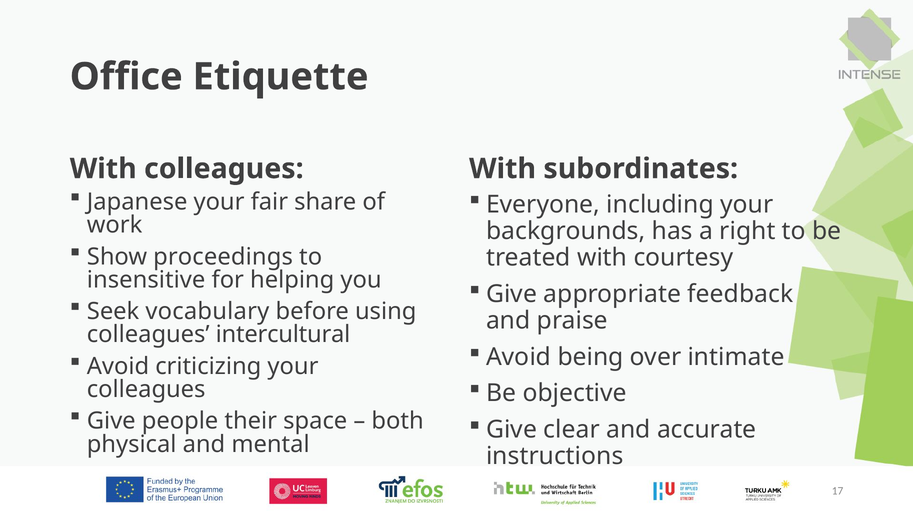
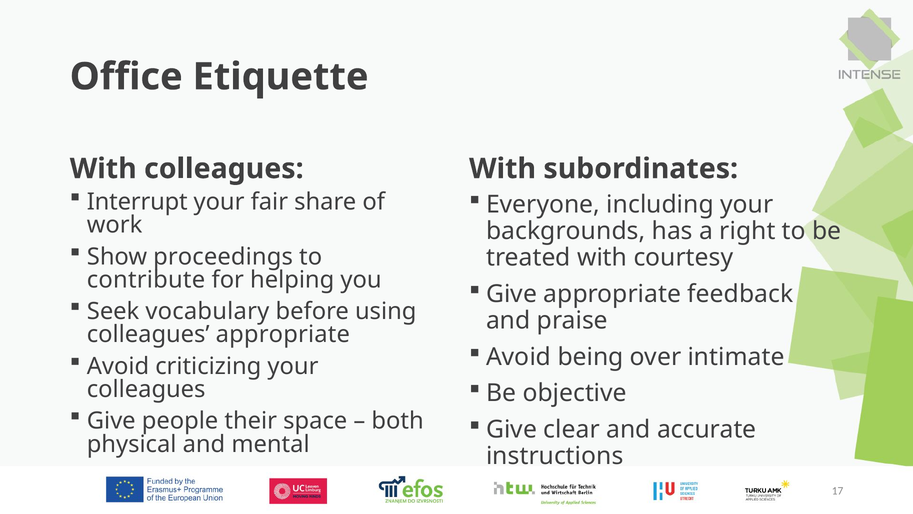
Japanese: Japanese -> Interrupt (137, 202)
insensitive: insensitive -> contribute (146, 280)
colleagues intercultural: intercultural -> appropriate (283, 334)
